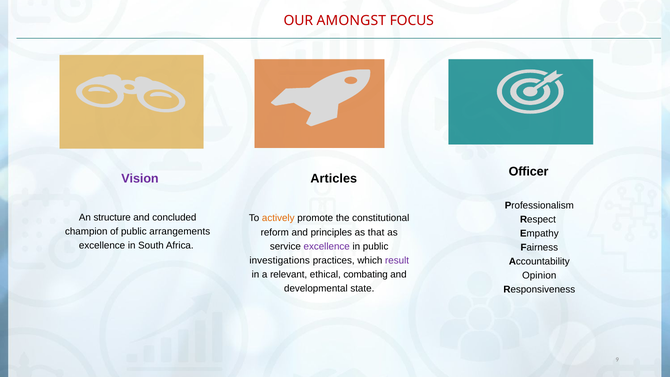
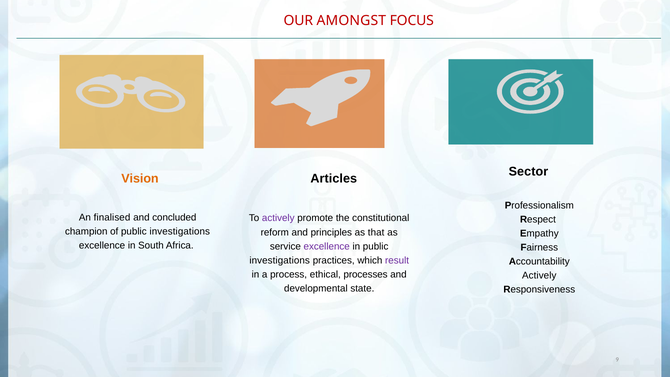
Officer: Officer -> Sector (528, 172)
Vision colour: purple -> orange (140, 179)
structure: structure -> finalised (112, 217)
actively colour: orange -> purple (278, 218)
of public arrangements: arrangements -> investigations (180, 231)
relevant: relevant -> process (289, 274)
combating: combating -> processes (366, 274)
Opinion: Opinion -> Actively (539, 275)
